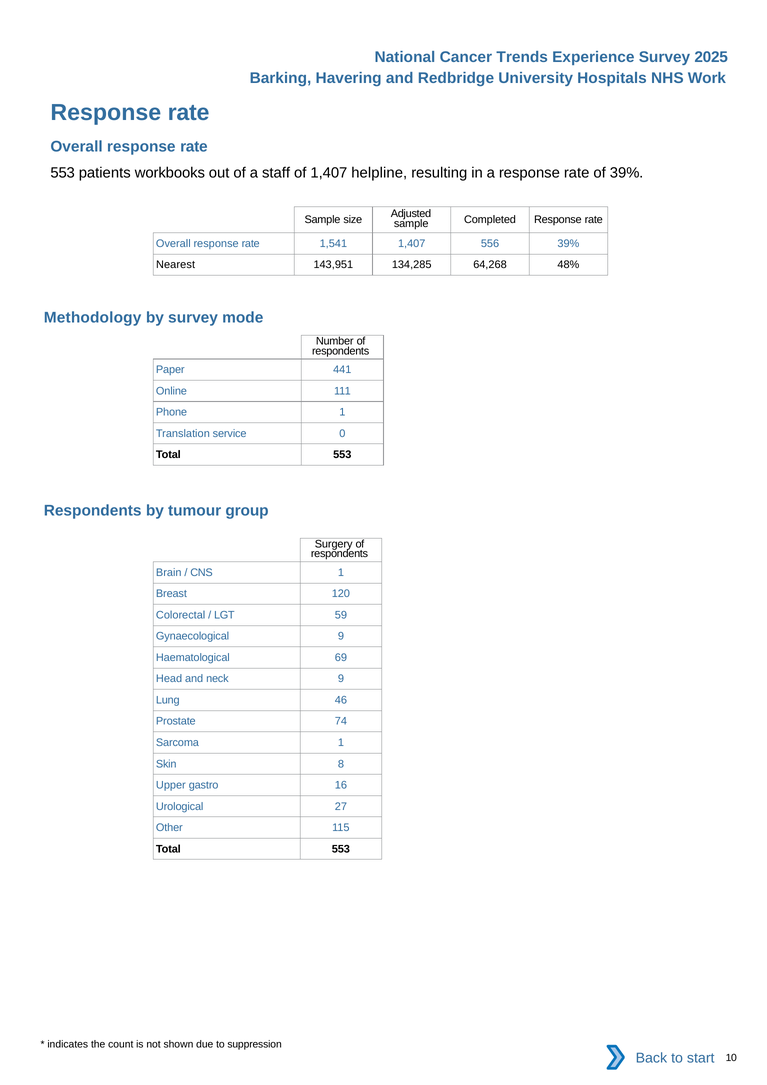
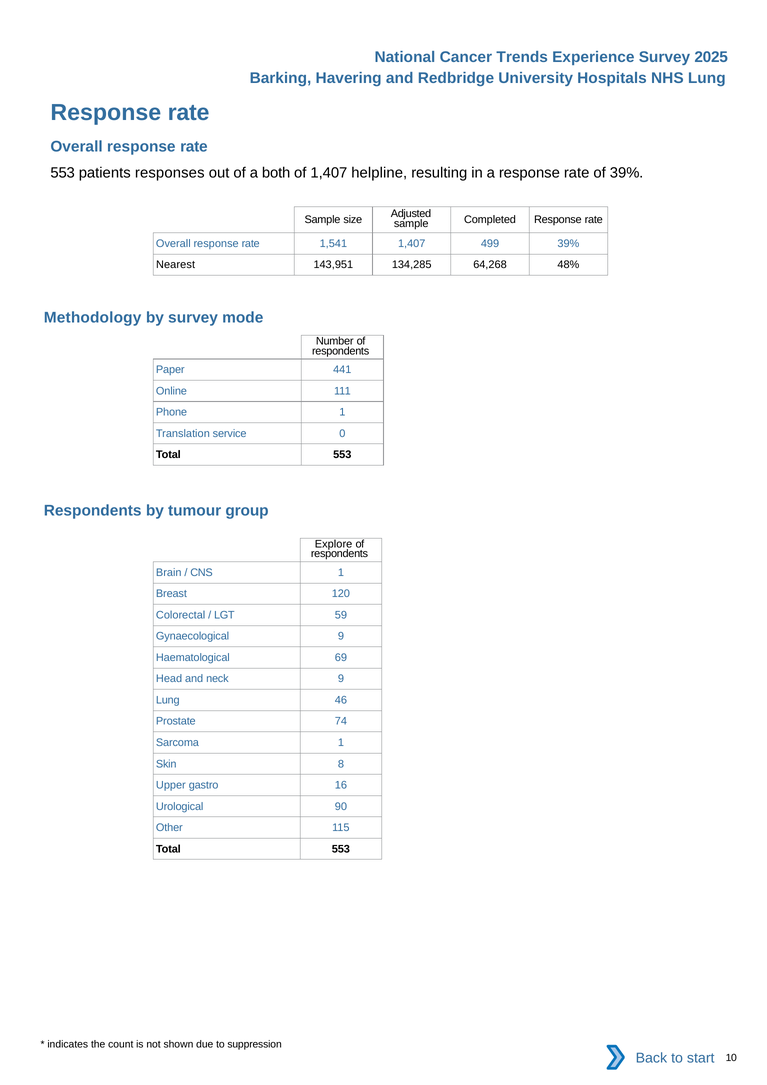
NHS Work: Work -> Lung (707, 78)
workbooks: workbooks -> responses (170, 173)
staff: staff -> both (276, 173)
556: 556 -> 499 (490, 244)
Surgery: Surgery -> Explore (334, 544)
27: 27 -> 90 (341, 807)
